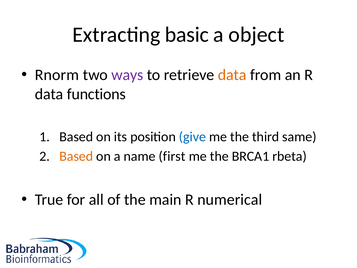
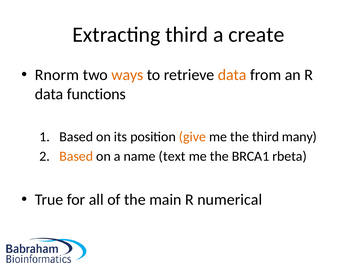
Extracting basic: basic -> third (187, 35)
object: object -> create (256, 35)
ways colour: purple -> orange (127, 75)
give colour: blue -> orange (192, 137)
same: same -> many (299, 137)
first: first -> text (172, 156)
